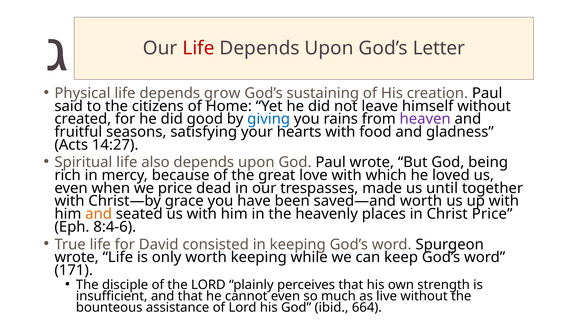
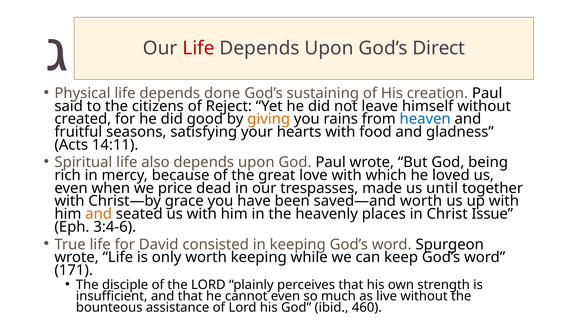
Letter: Letter -> Direct (439, 48)
grow: grow -> done (222, 93)
Home: Home -> Reject (229, 106)
giving colour: blue -> orange (269, 119)
heaven colour: purple -> blue (425, 119)
14:27: 14:27 -> 14:11 (115, 145)
Christ Price: Price -> Issue (492, 214)
8:4-6: 8:4-6 -> 3:4-6 (115, 227)
664: 664 -> 460 (367, 308)
